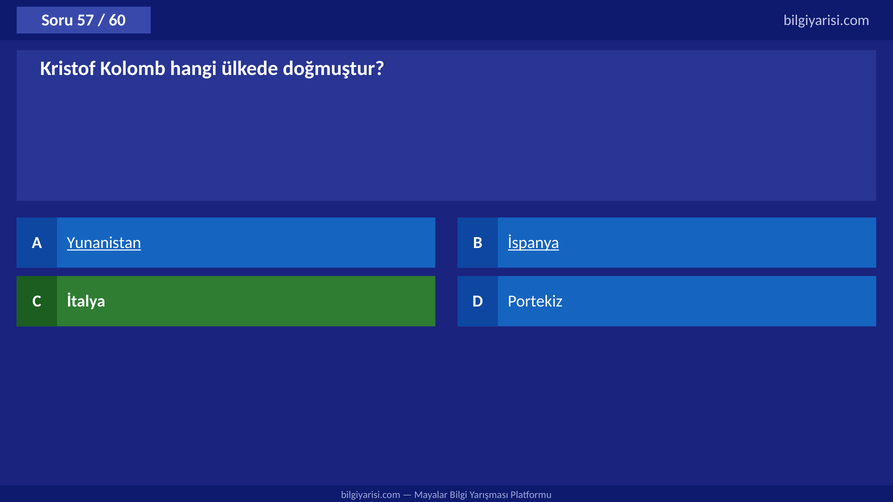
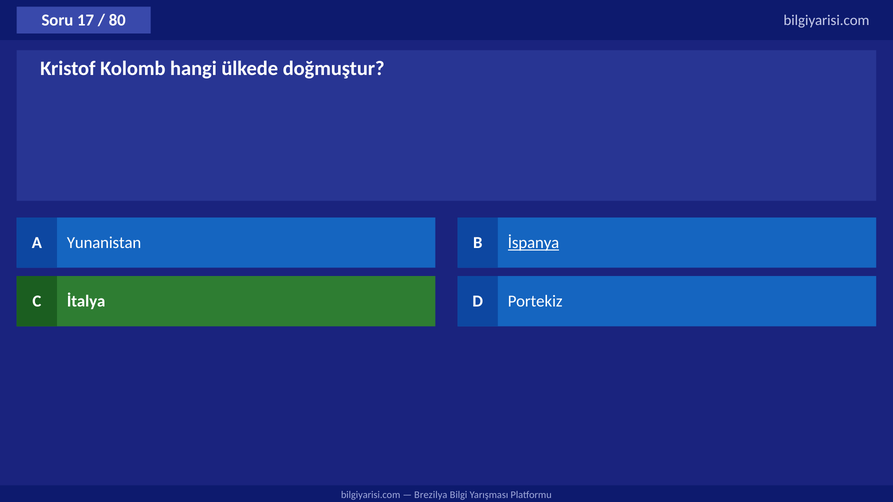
57: 57 -> 17 (86, 20)
60: 60 -> 80 (117, 20)
Yunanistan underline: present -> none (104, 243)
Mayalar: Mayalar -> Brezilya (431, 495)
